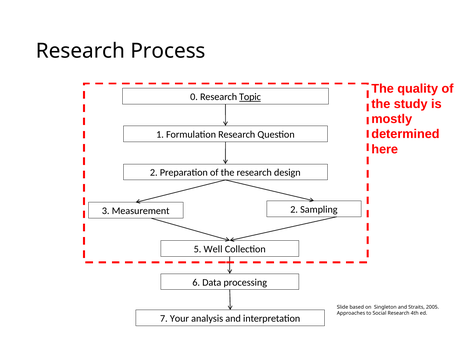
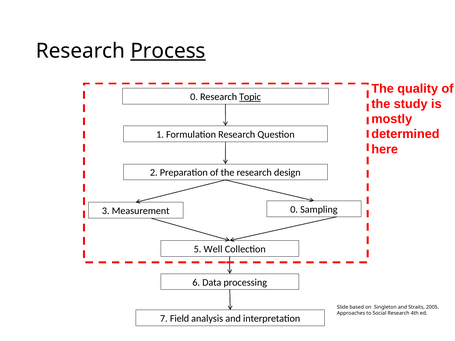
Process underline: none -> present (168, 51)
Measurement 2: 2 -> 0 (294, 210)
Your: Your -> Field (180, 319)
